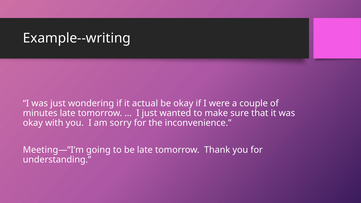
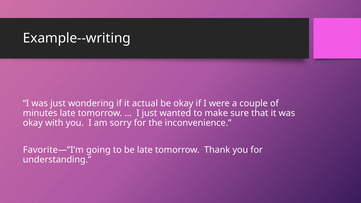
Meeting—”I’m: Meeting—”I’m -> Favorite—”I’m (53, 150)
